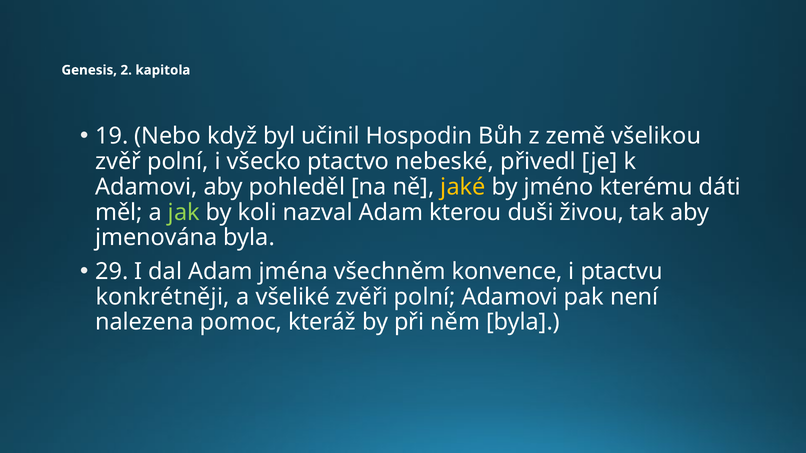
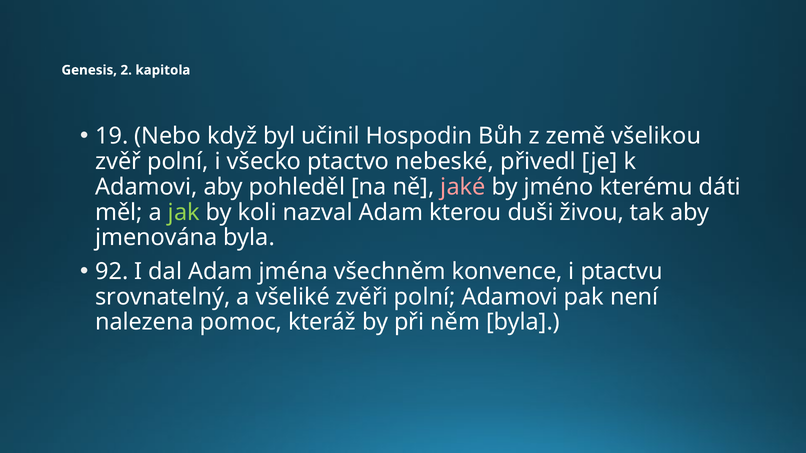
jaké colour: yellow -> pink (463, 187)
29: 29 -> 92 (112, 272)
konkrétněji: konkrétněji -> srovnatelný (163, 297)
